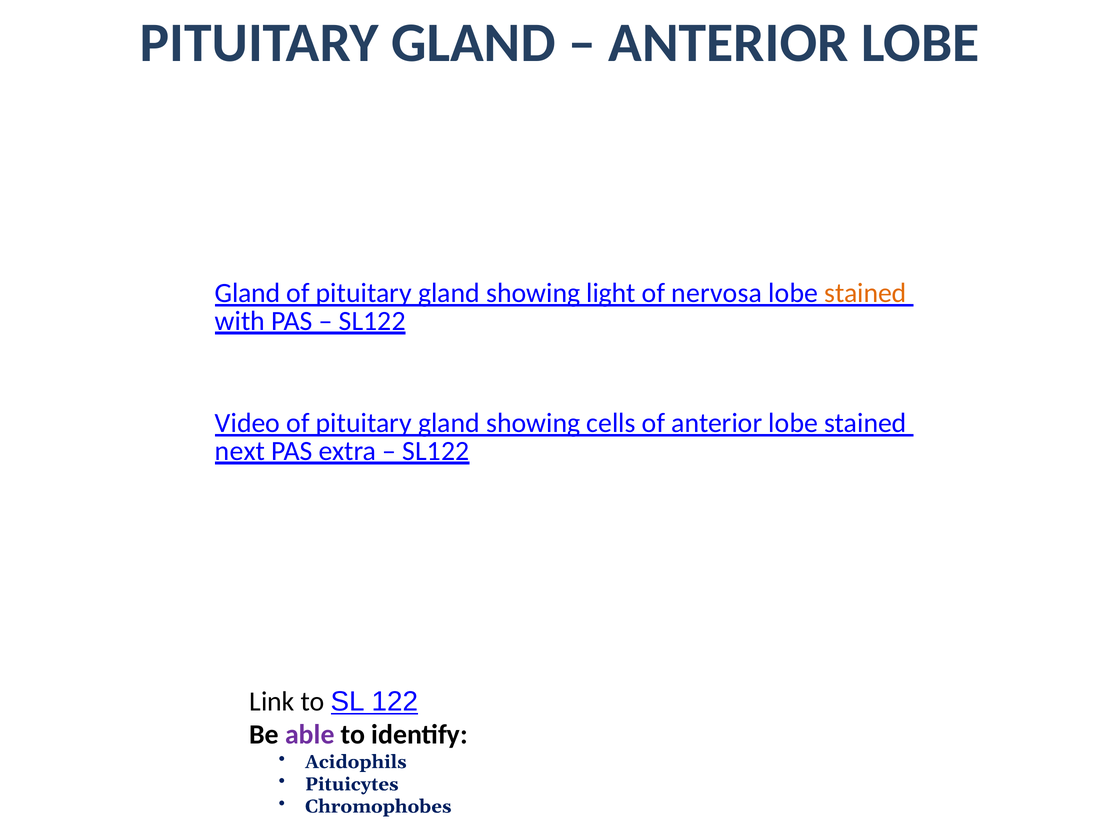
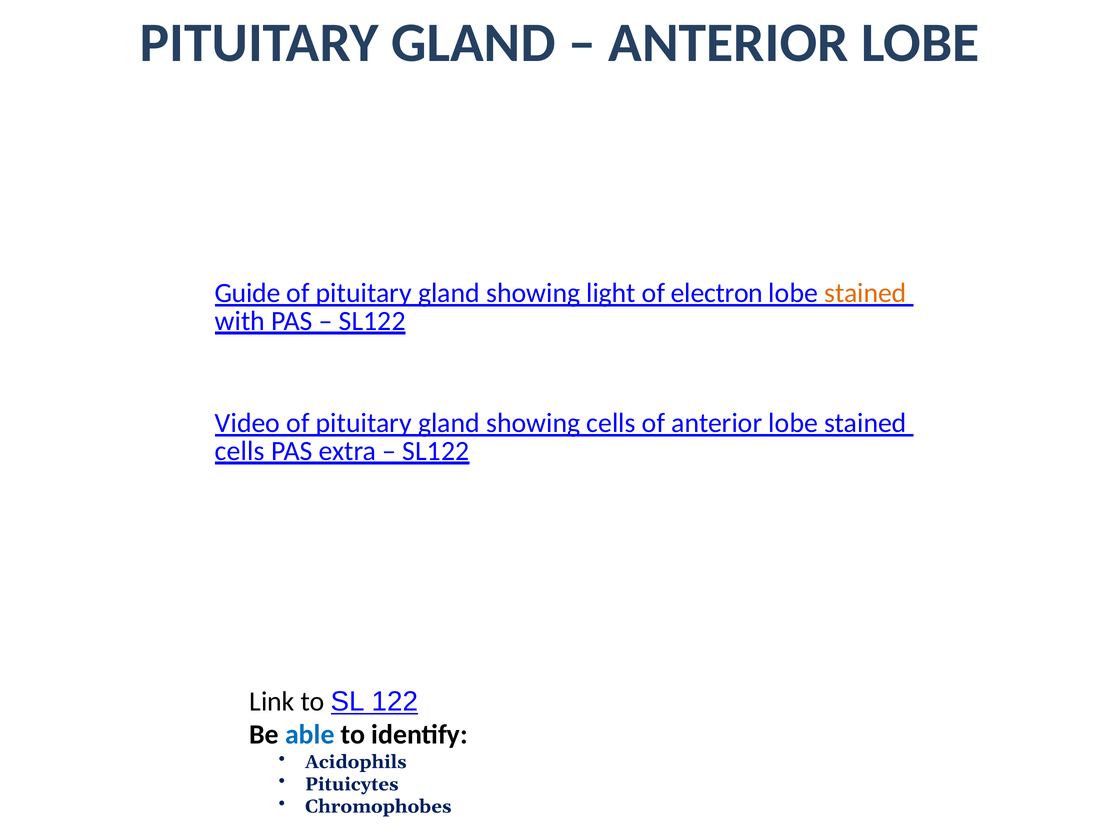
Gland: Gland -> Guide (248, 293)
nervosa: nervosa -> electron (717, 293)
next: next -> cells (240, 451)
able colour: purple -> blue (310, 735)
